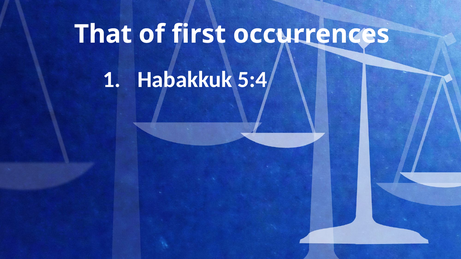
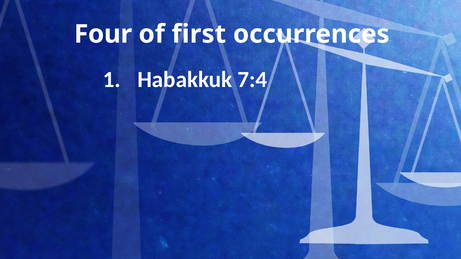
That: That -> Four (103, 34)
5:4: 5:4 -> 7:4 (252, 80)
